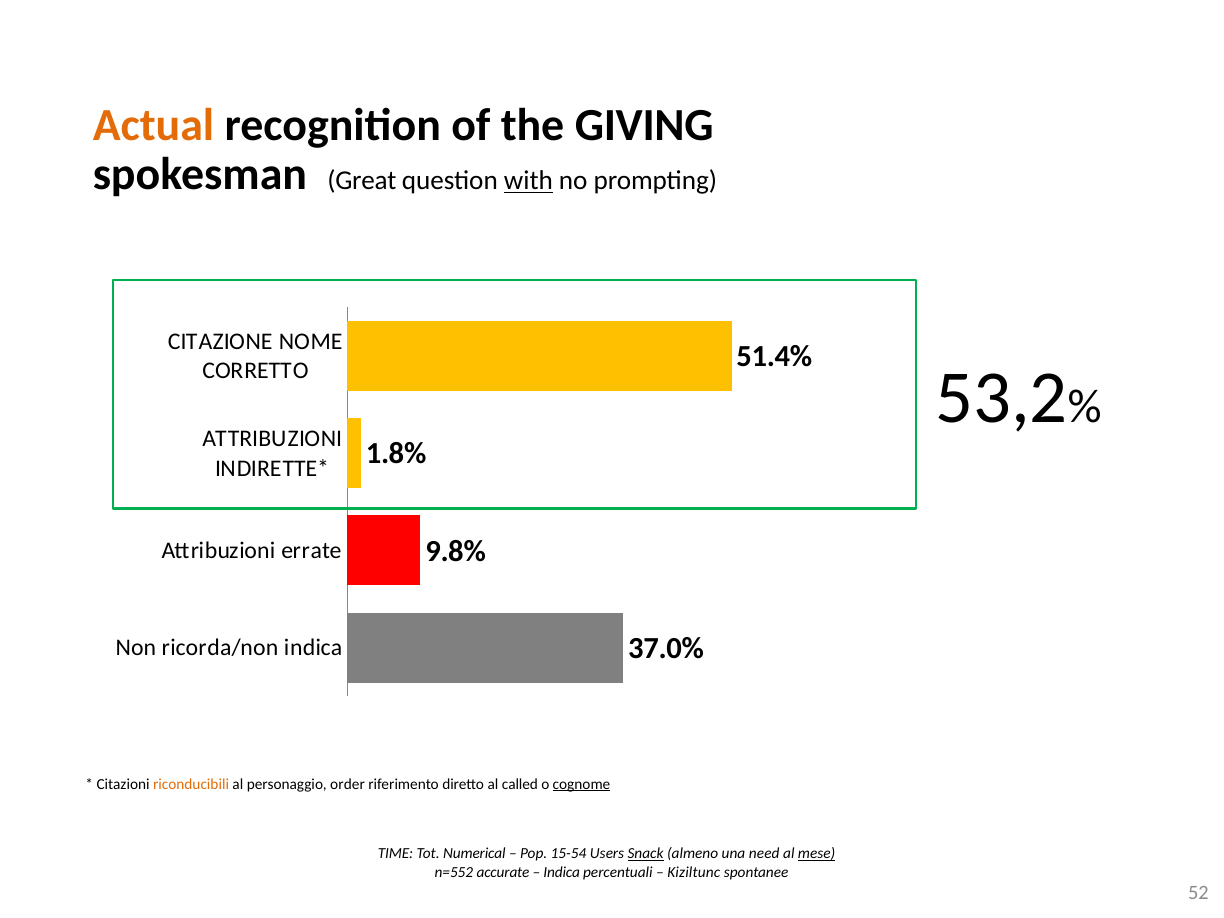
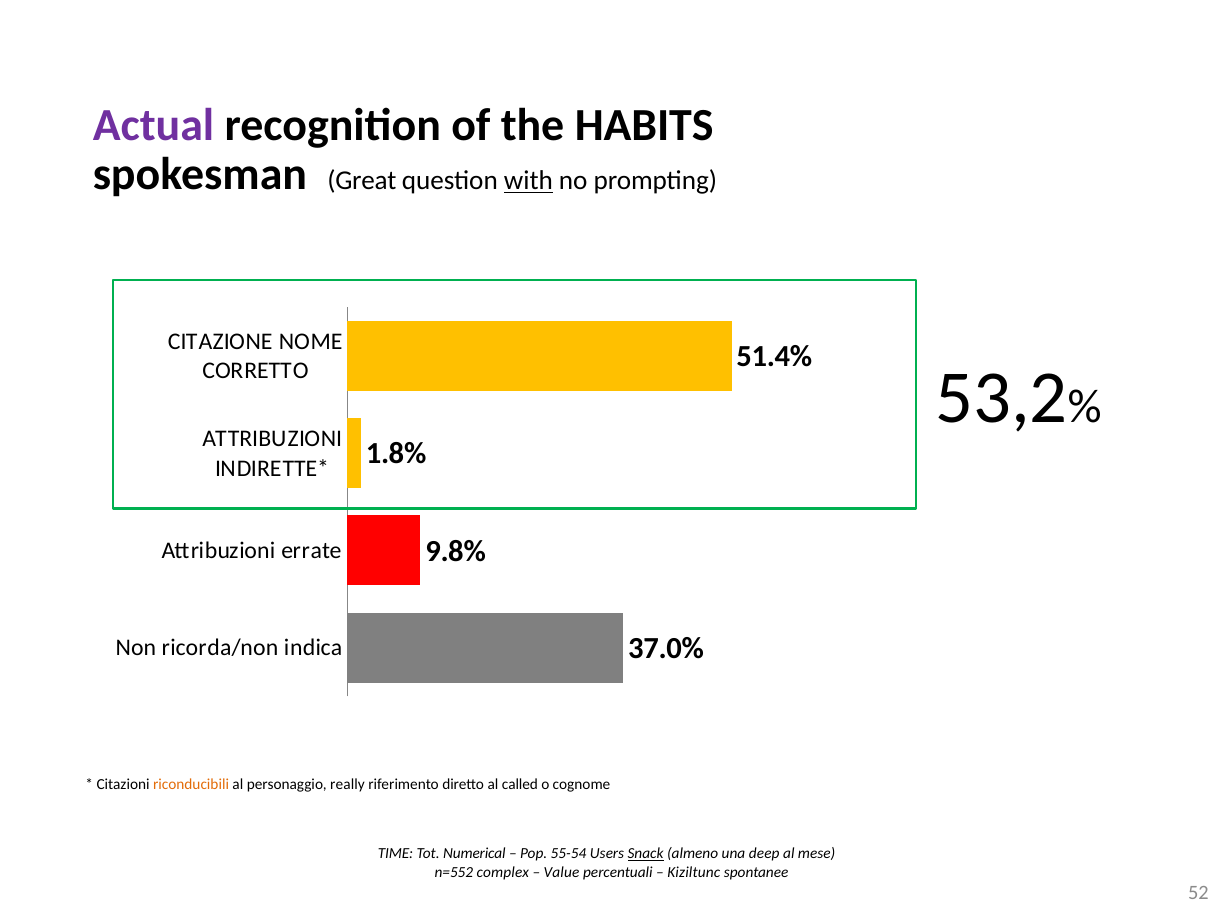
Actual colour: orange -> purple (153, 125)
GIVING: GIVING -> HABITS (644, 125)
order: order -> really (348, 784)
cognome underline: present -> none (582, 784)
15-54: 15-54 -> 55-54 (569, 854)
need: need -> deep (764, 854)
mese underline: present -> none (817, 854)
accurate: accurate -> complex (503, 872)
Indica: Indica -> Value (562, 872)
